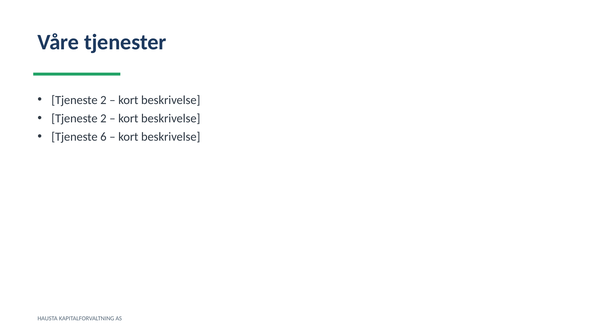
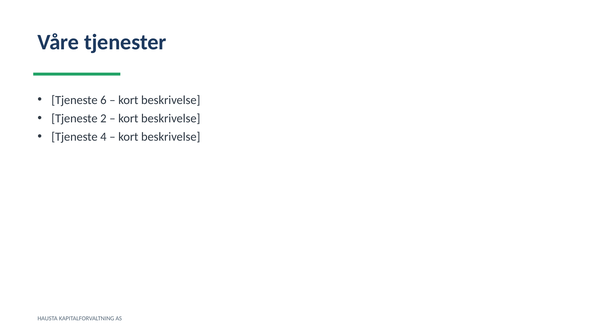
2: 2 -> 6 (103, 100)
6: 6 -> 4 (103, 137)
